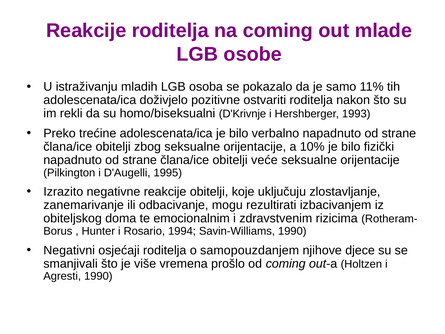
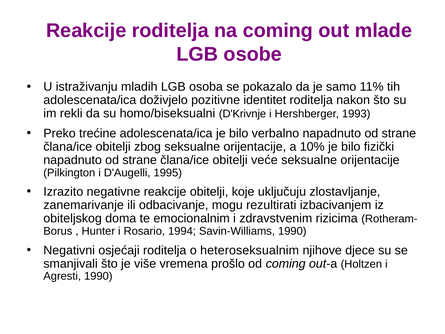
ostvariti: ostvariti -> identitet (265, 100)
samopouzdanjem: samopouzdanjem -> heteroseksualnim (250, 250)
